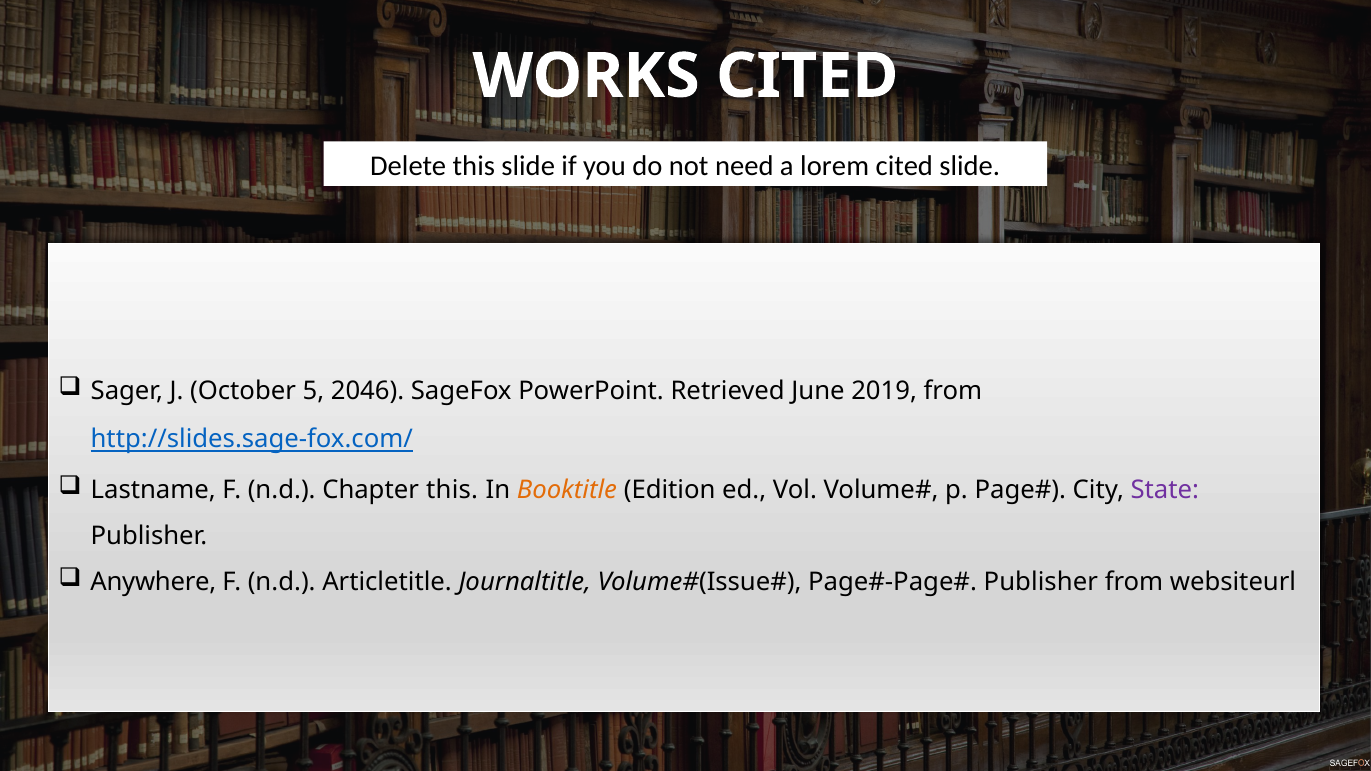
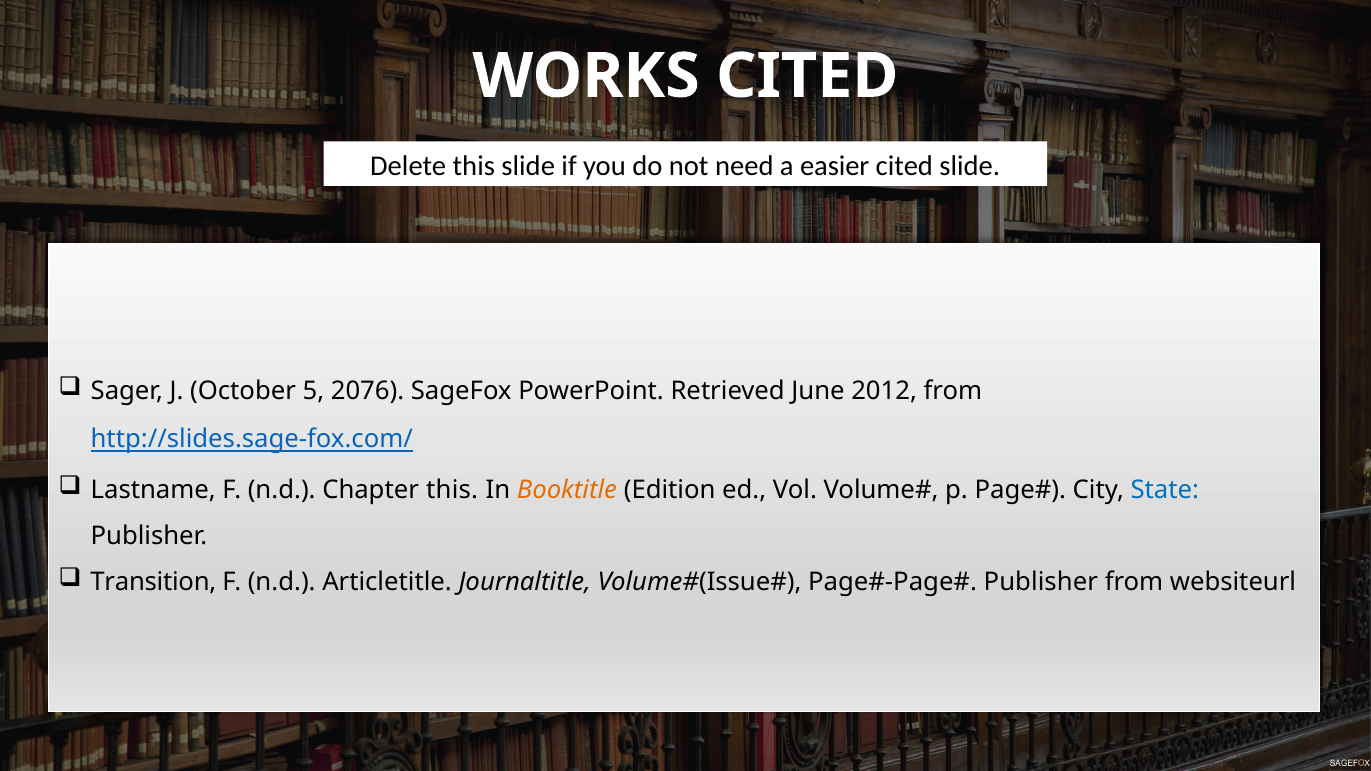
lorem: lorem -> easier (835, 166)
2046: 2046 -> 2076 (367, 391)
2019: 2019 -> 2012 (884, 391)
State colour: purple -> blue (1165, 490)
Anywhere: Anywhere -> Transition (153, 583)
